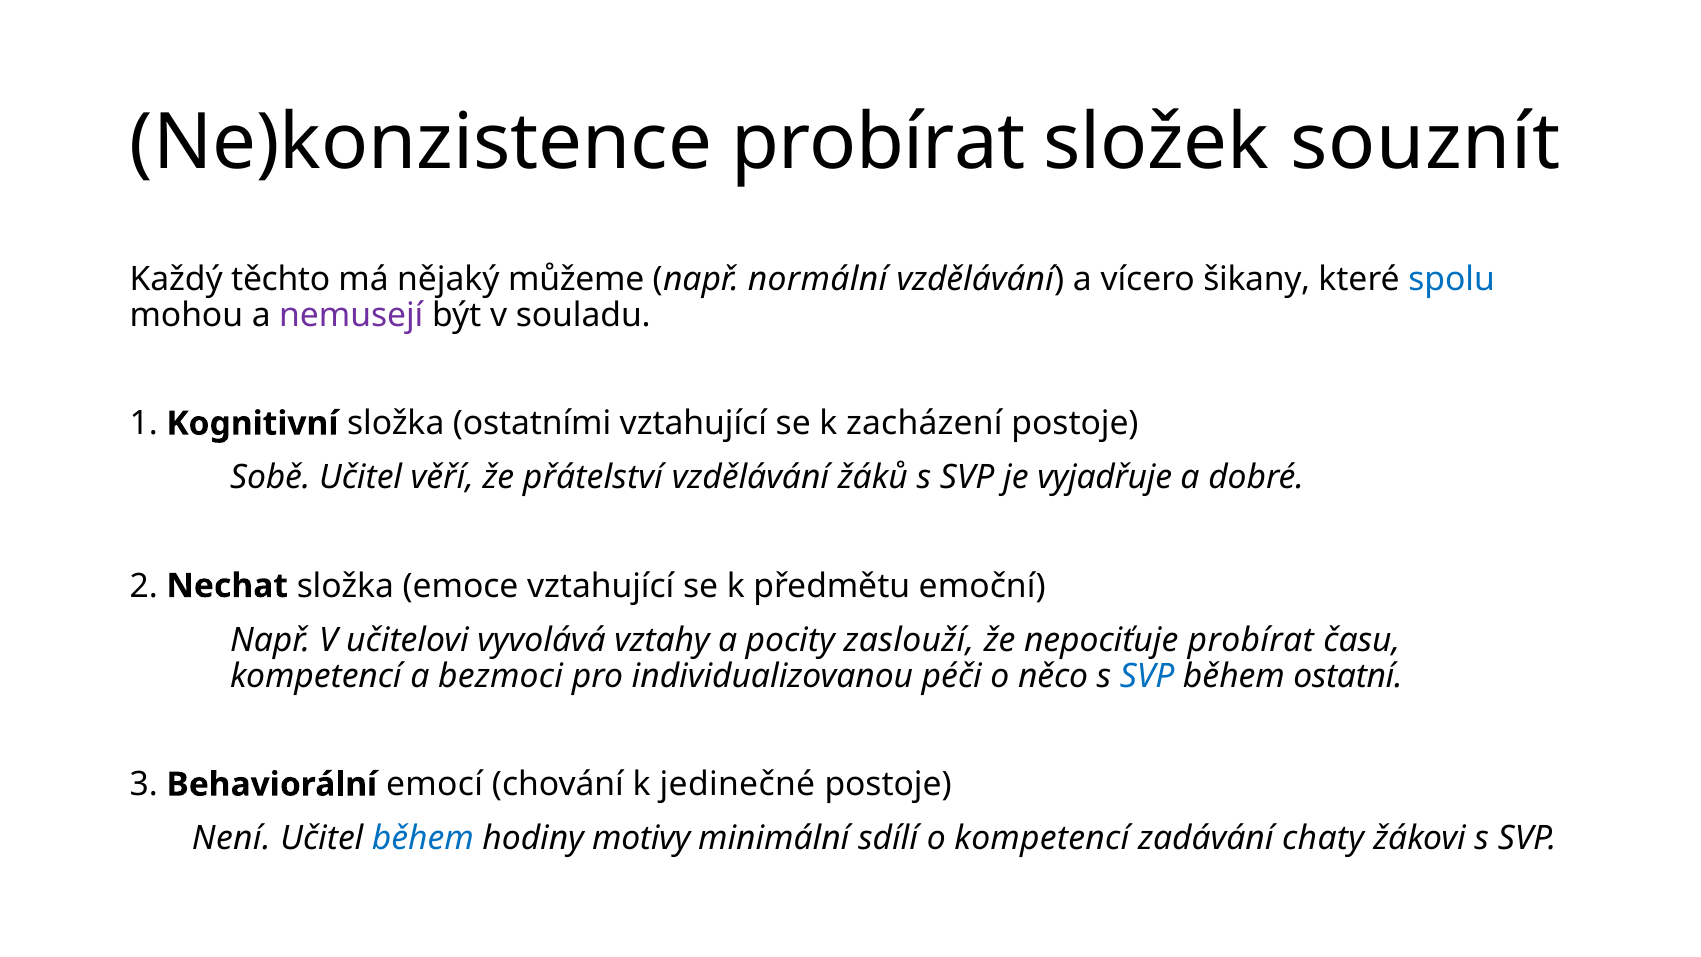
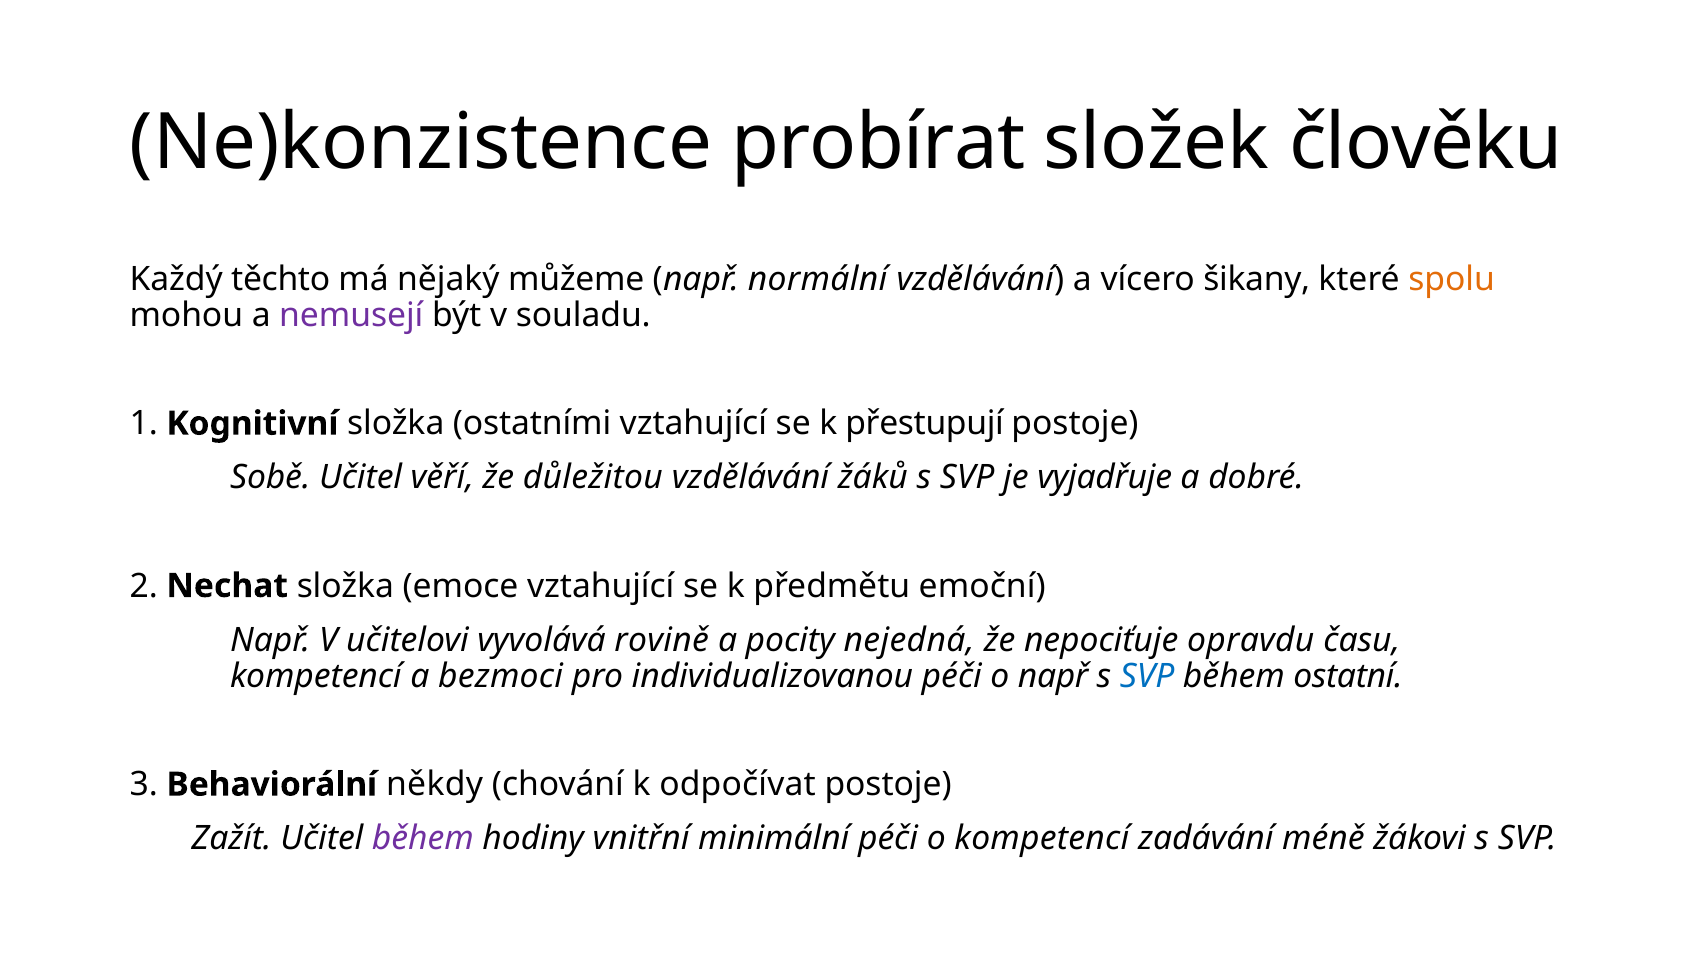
souznít: souznít -> člověku (1426, 143)
spolu colour: blue -> orange (1452, 279)
zacházení: zacházení -> přestupují (925, 424)
přátelství: přátelství -> důležitou (593, 478)
vztahy: vztahy -> rovině (662, 640)
zaslouží: zaslouží -> nejedná (909, 640)
nepociťuje probírat: probírat -> opravdu (1251, 640)
o něco: něco -> např (1053, 676)
emocí: emocí -> někdy (435, 784)
jedinečné: jedinečné -> odpočívat (738, 784)
Není: Není -> Zažít (231, 838)
během colour: blue -> purple (423, 838)
motivy: motivy -> vnitřní (641, 838)
minimální sdílí: sdílí -> péči (888, 838)
chaty: chaty -> méně (1323, 838)
